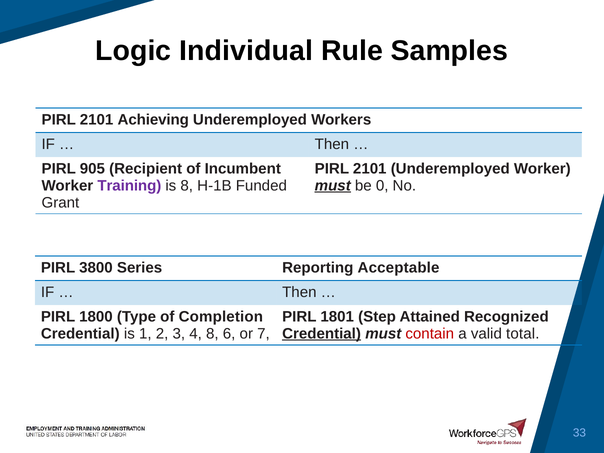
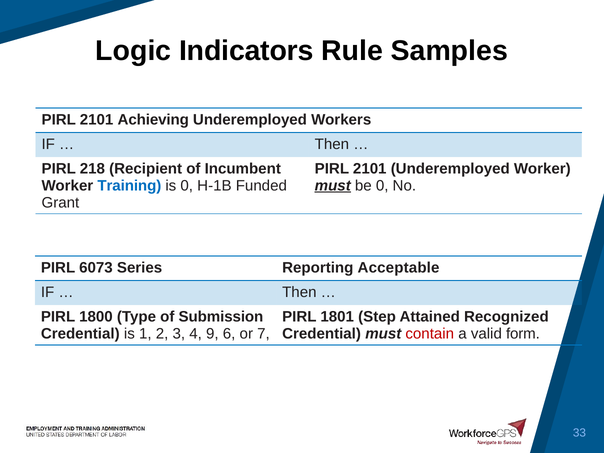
Individual: Individual -> Indicators (246, 51)
905: 905 -> 218 (92, 169)
Training colour: purple -> blue (129, 186)
is 8: 8 -> 0 (187, 186)
3800: 3800 -> 6073 (96, 268)
Completion: Completion -> Submission (221, 317)
4 8: 8 -> 9 (212, 334)
Credential underline: present -> none (322, 334)
total: total -> form (523, 334)
